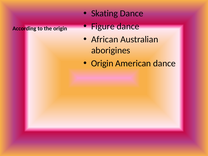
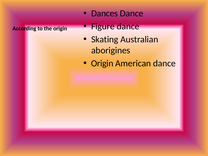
Skating: Skating -> Dances (105, 13)
African: African -> Skating (105, 39)
